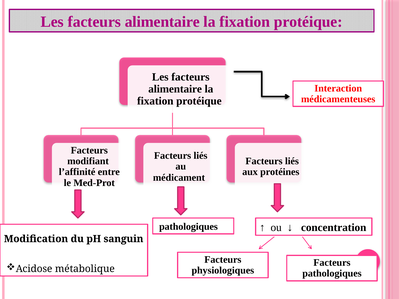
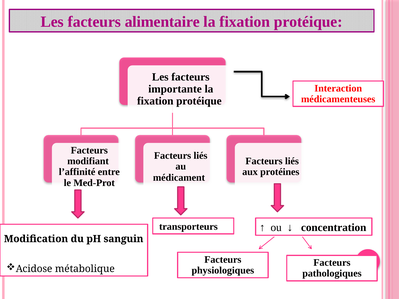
alimentaire: alimentaire -> importante (175, 89)
pathologiques: pathologiques -> transporteurs (188, 227)
